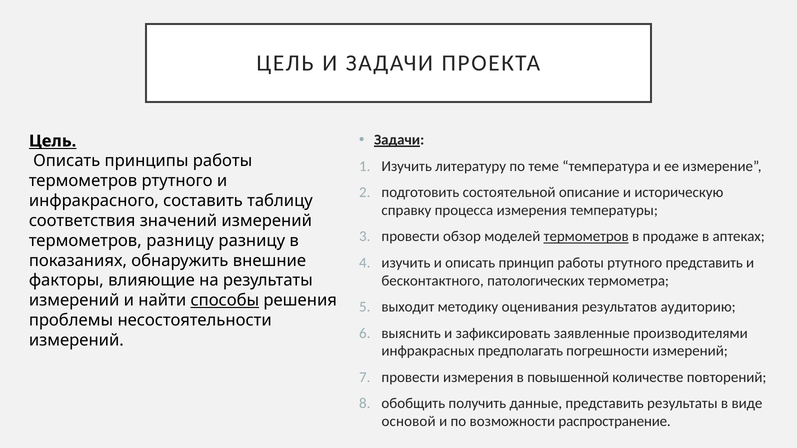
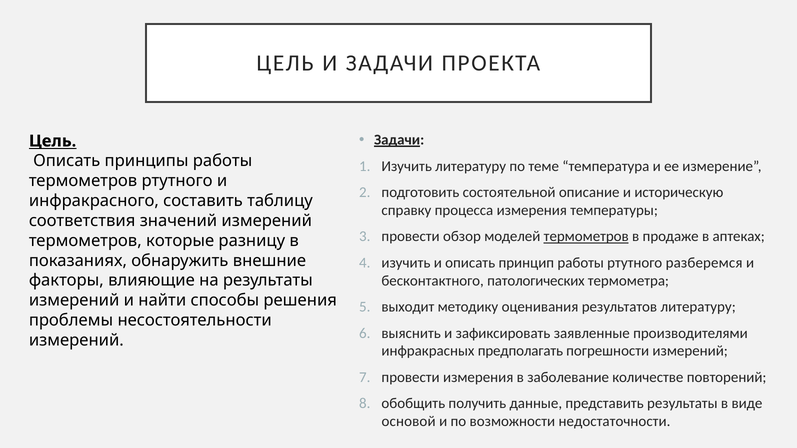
термометров разницу: разницу -> которые (180, 241)
ртутного представить: представить -> разберемся (704, 263)
способы underline: present -> none (225, 301)
результатов аудиторию: аудиторию -> литературу (698, 307)
повышенной: повышенной -> заболевание (568, 378)
распространение: распространение -> недостаточности (614, 422)
